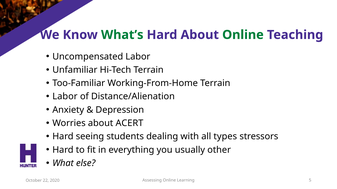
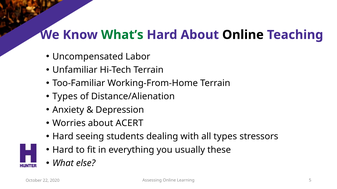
Online colour: green -> black (243, 35)
Labor: Labor -> Types (65, 97)
other: other -> these (219, 150)
